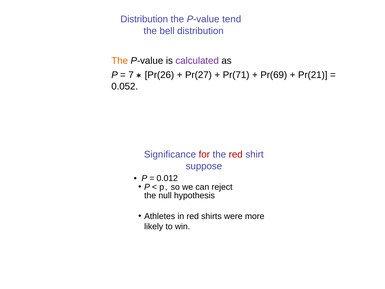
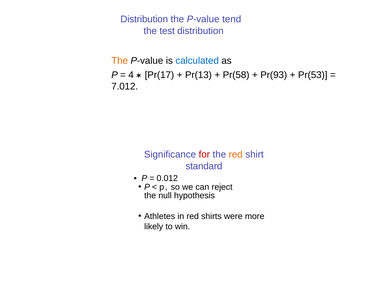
bell: bell -> test (167, 31)
calculated colour: purple -> blue (197, 61)
7: 7 -> 4 (131, 75)
Pr(26: Pr(26 -> Pr(17 (159, 75)
Pr(27: Pr(27 -> Pr(13 (198, 75)
Pr(71: Pr(71 -> Pr(58 (236, 75)
Pr(69: Pr(69 -> Pr(93 (274, 75)
Pr(21: Pr(21 -> Pr(53 (313, 75)
0.052: 0.052 -> 7.012 (125, 86)
red colour: red -> orange (236, 154)
suppose: suppose -> standard (204, 166)
